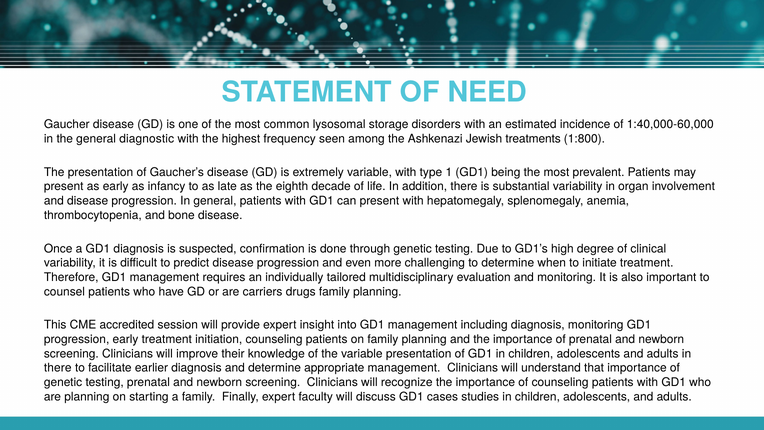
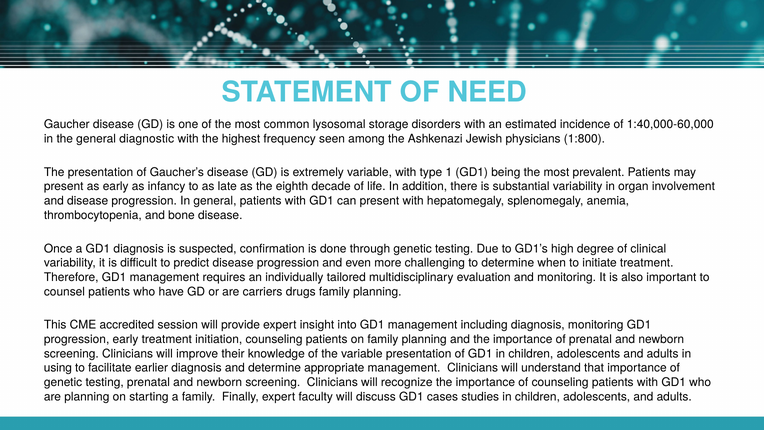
treatments: treatments -> physicians (533, 139)
there: there -> using (58, 368)
